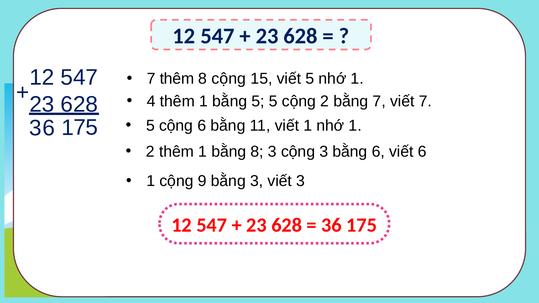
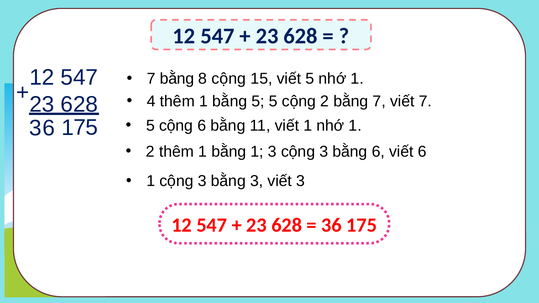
7 thêm: thêm -> bằng (177, 79)
bằng 8: 8 -> 1 (257, 152)
1 cộng 9: 9 -> 3 (202, 181)
